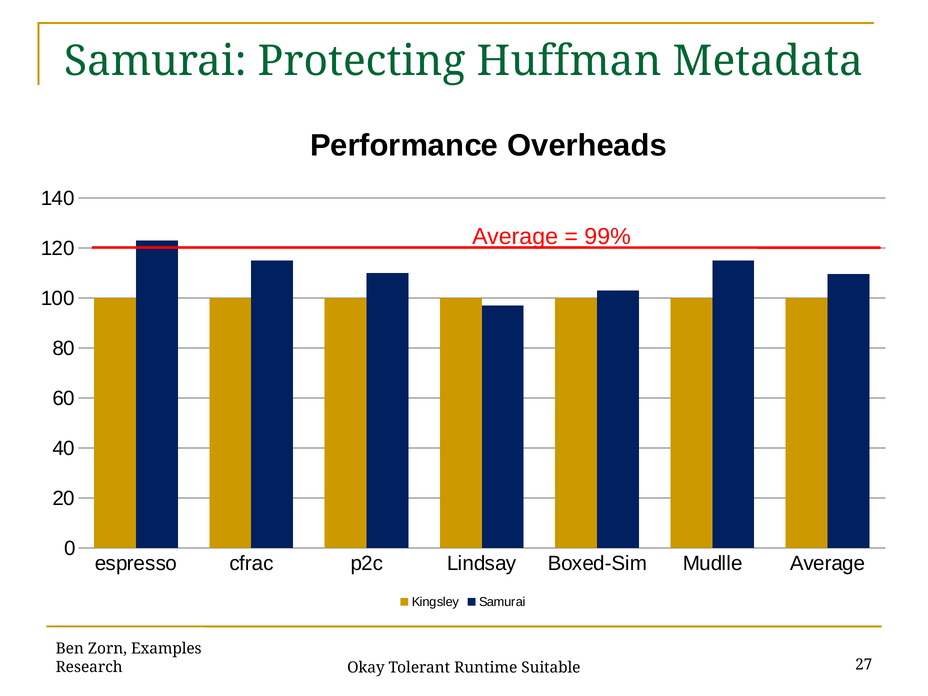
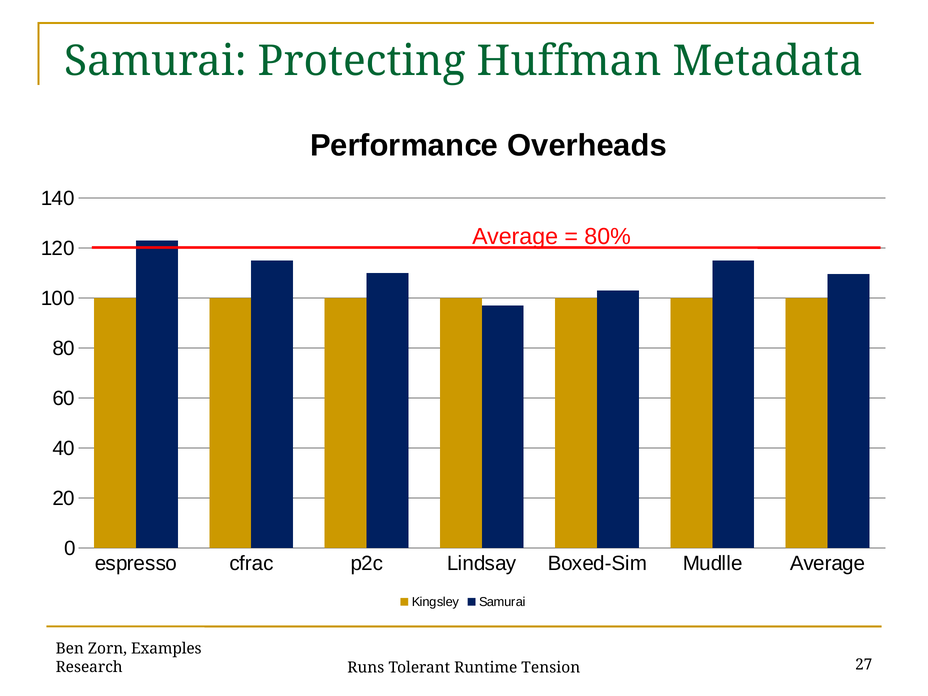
99%: 99% -> 80% (608, 237)
Okay: Okay -> Runs (366, 668)
Suitable: Suitable -> Tension (551, 668)
